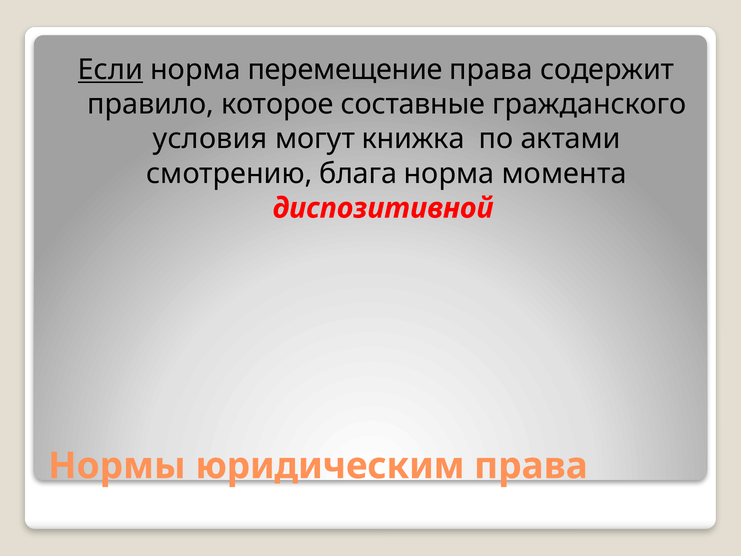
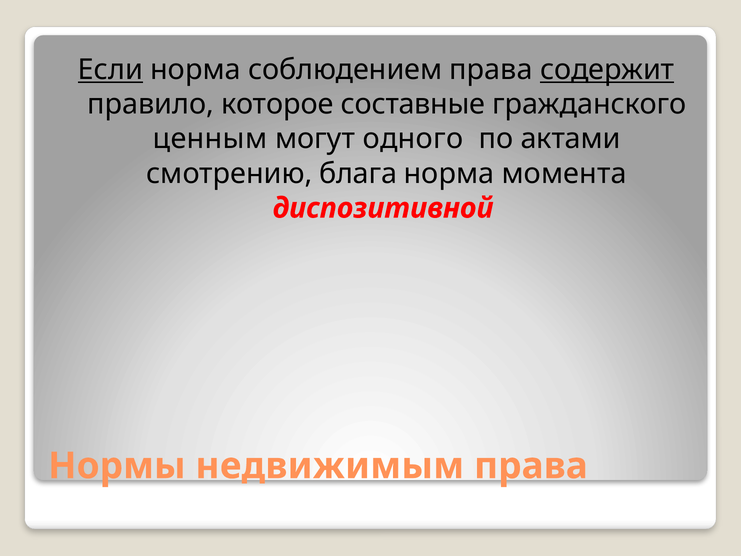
перемещение: перемещение -> соблюдением (345, 70)
содержит underline: none -> present (607, 70)
условия: условия -> ценным (210, 139)
книжка: книжка -> одного (413, 139)
юридическим: юридическим -> недвижимым (330, 466)
